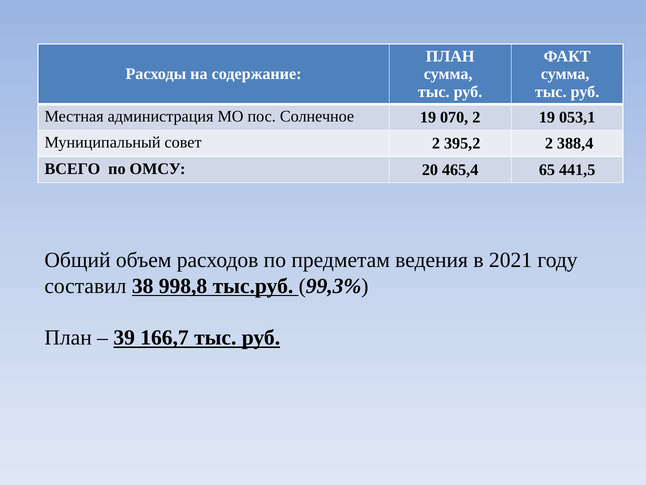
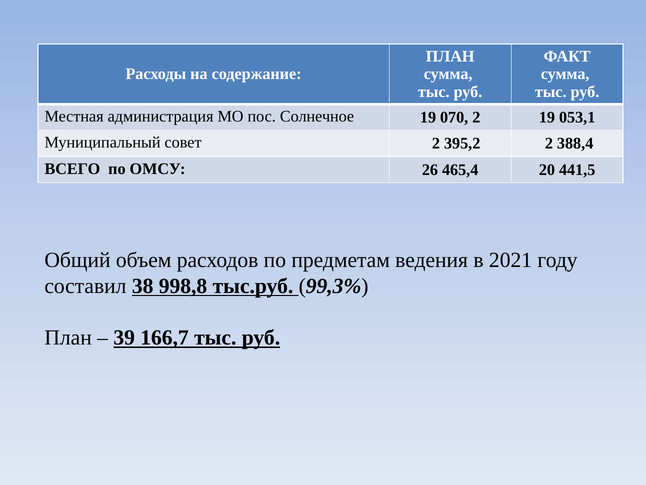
20: 20 -> 26 (430, 170)
65: 65 -> 20 (547, 170)
